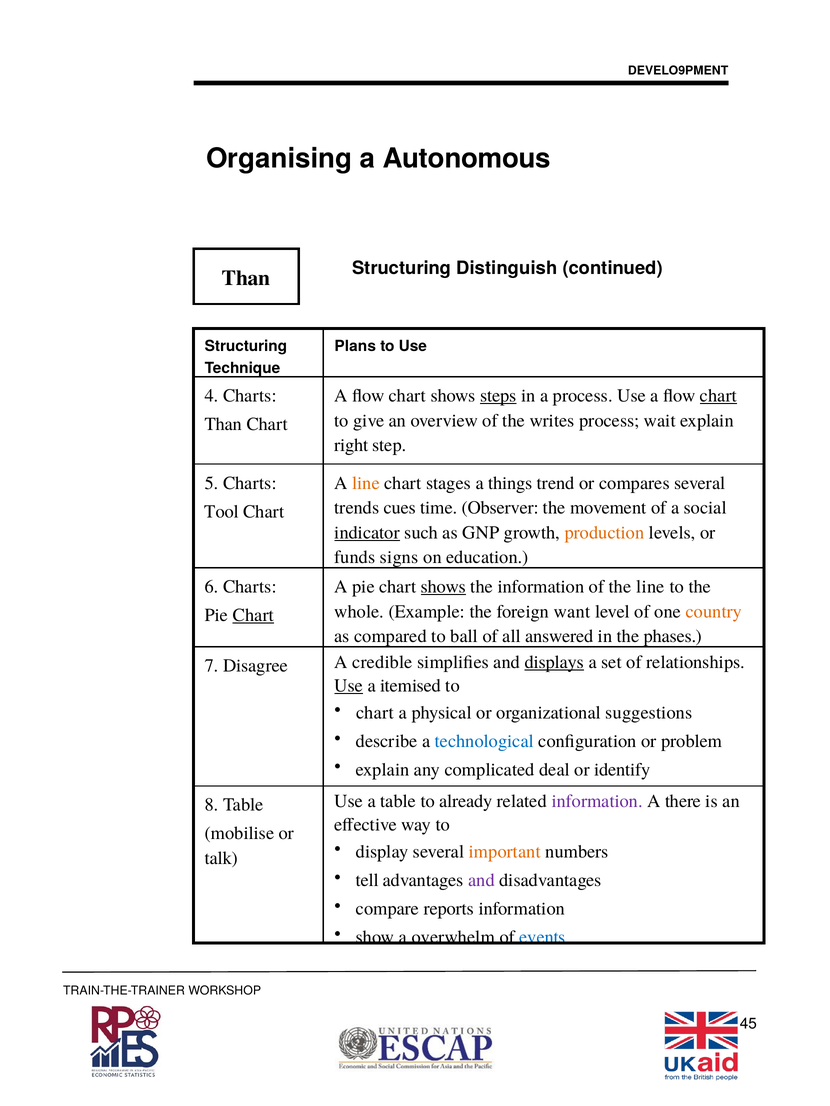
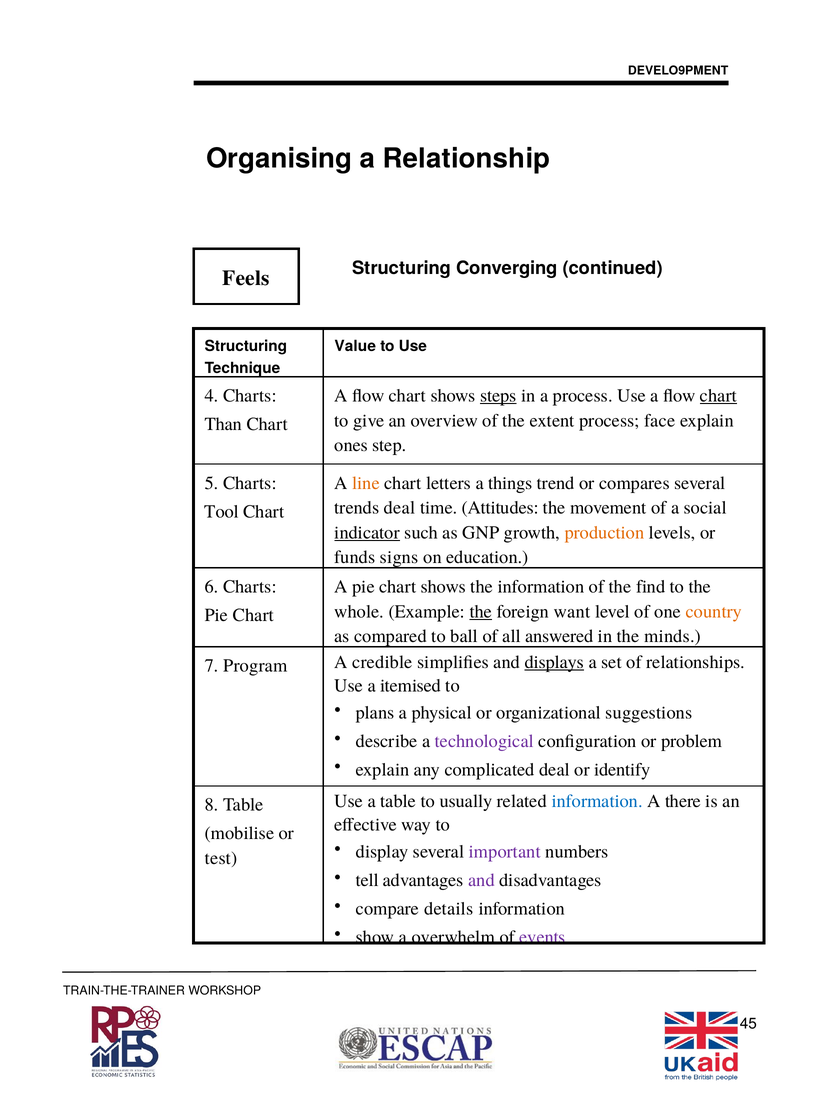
Autonomous: Autonomous -> Relationship (466, 159)
Distinguish: Distinguish -> Converging (507, 268)
Than: Than -> Feels (246, 278)
Plans: Plans -> Value (355, 347)
writes: writes -> extent (552, 421)
wait: wait -> face (660, 421)
right: right -> ones (351, 445)
stages: stages -> letters (449, 483)
trends cues: cues -> deal (400, 508)
Observer: Observer -> Attitudes (500, 508)
shows underline: present -> none (443, 587)
the line: line -> find (651, 587)
the underline: none -> present (481, 612)
Chart underline: present -> none (253, 616)
phases: phases -> minds (673, 637)
Disagree: Disagree -> Program (255, 666)
Use underline: present -> none (349, 686)
chart: chart -> plans (375, 713)
technological colour: blue -> purple (484, 742)
already: already -> usually (466, 802)
information colour: purple -> blue (597, 802)
important colour: orange -> purple (505, 852)
talk: talk -> test (221, 859)
reports: reports -> details (449, 909)
events colour: blue -> purple (543, 938)
